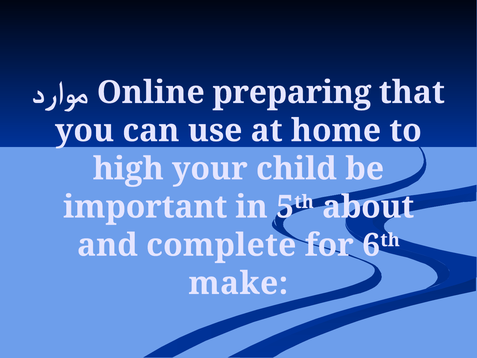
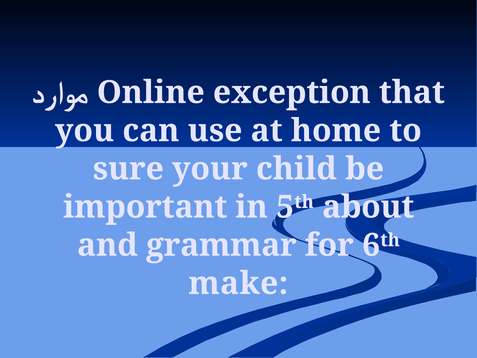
preparing: preparing -> exception (292, 92)
high: high -> sure (128, 169)
complete: complete -> grammar (221, 245)
